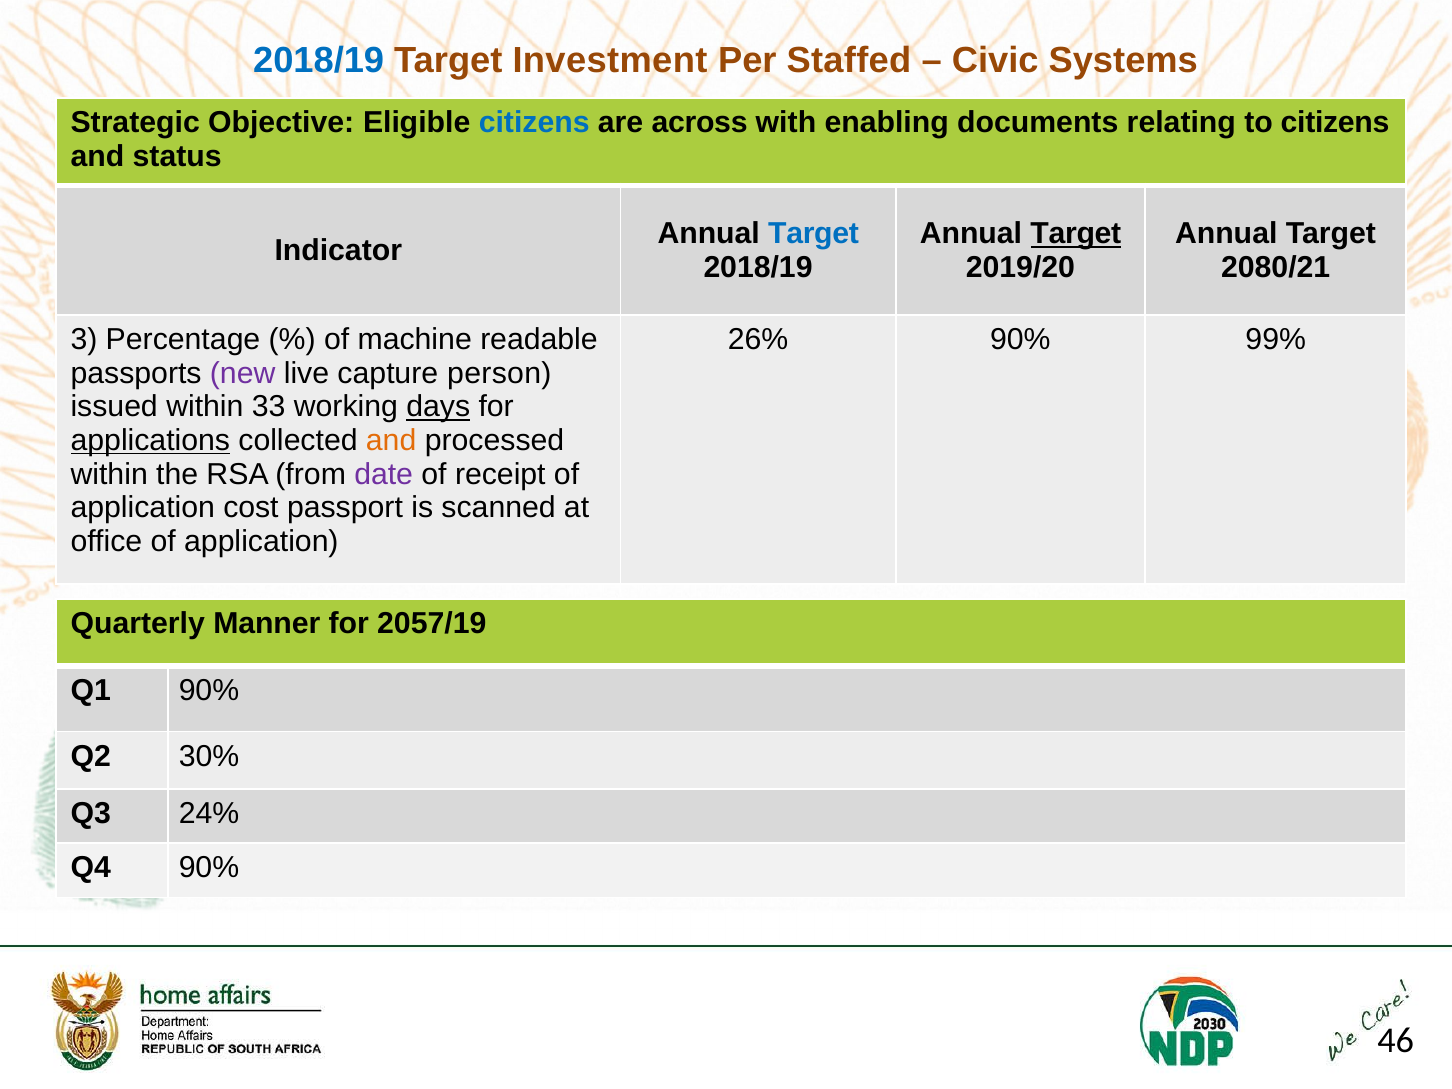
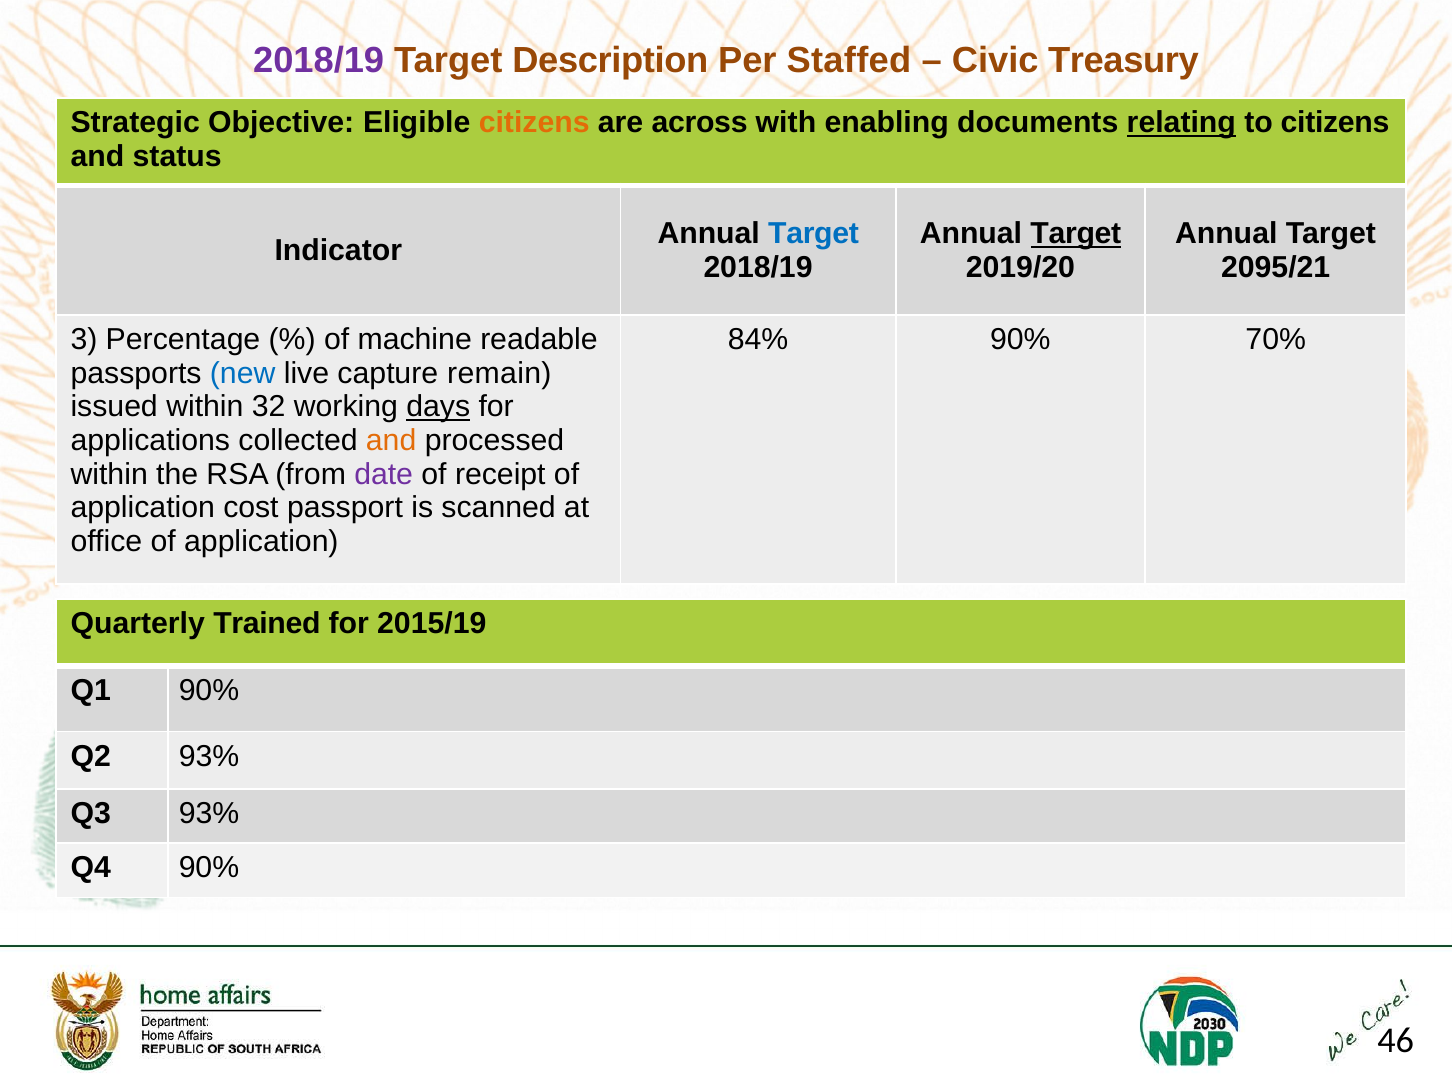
2018/19 colour: blue -> purple (319, 60)
Investment: Investment -> Description (610, 60)
Systems: Systems -> Treasury (1123, 60)
citizens colour: blue -> orange (534, 123)
relating underline: none -> present (1181, 123)
2080/21: 2080/21 -> 2095/21 (1276, 268)
26%: 26% -> 84% (758, 340)
99%: 99% -> 70% (1276, 340)
new colour: purple -> blue (243, 373)
person: person -> remain (499, 373)
33: 33 -> 32 (269, 407)
applications underline: present -> none (150, 440)
Manner: Manner -> Trained (267, 624)
2057/19: 2057/19 -> 2015/19 (432, 624)
Q2 30%: 30% -> 93% (209, 756)
Q3 24%: 24% -> 93% (209, 813)
